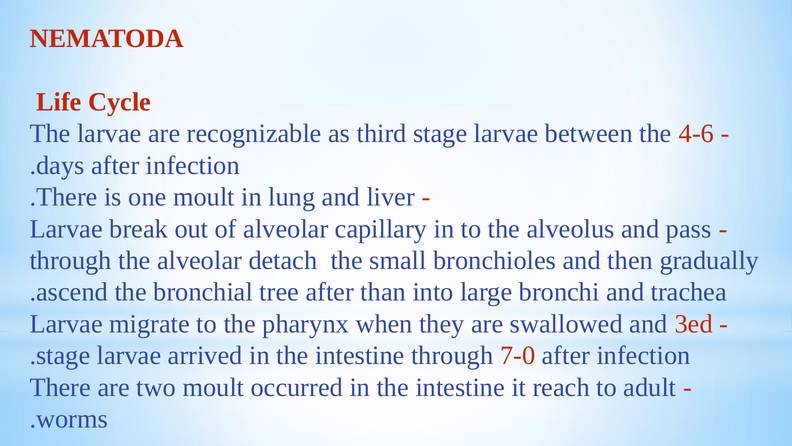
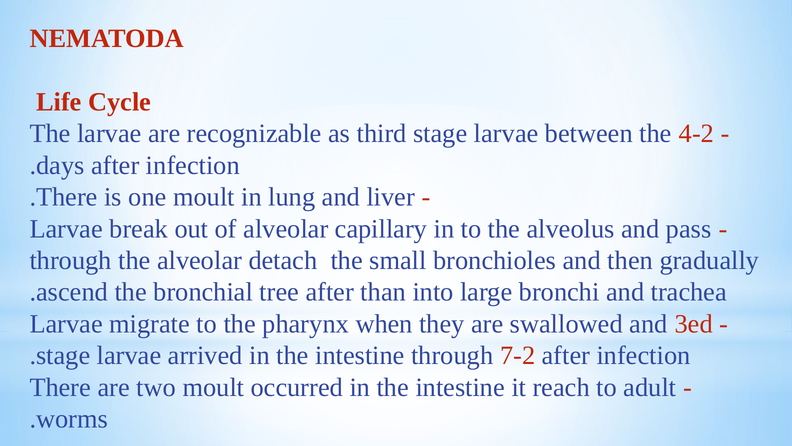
4-6: 4-6 -> 4-2 (696, 134)
7-0: 7-0 -> 7-2 (518, 355)
